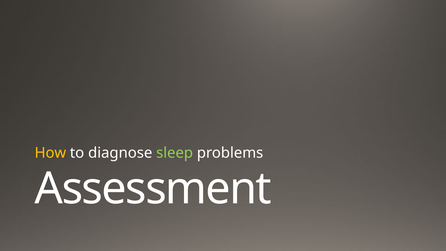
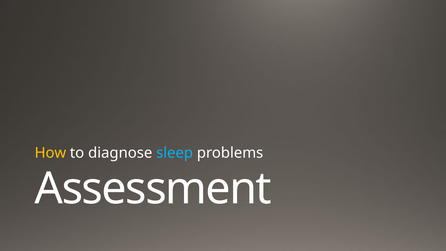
sleep colour: light green -> light blue (175, 153)
